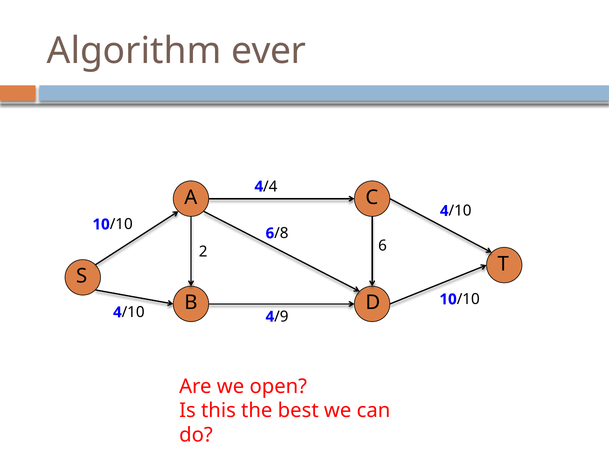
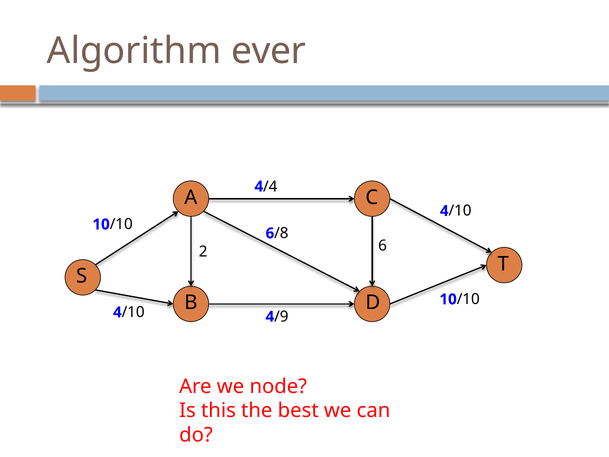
open: open -> node (278, 386)
